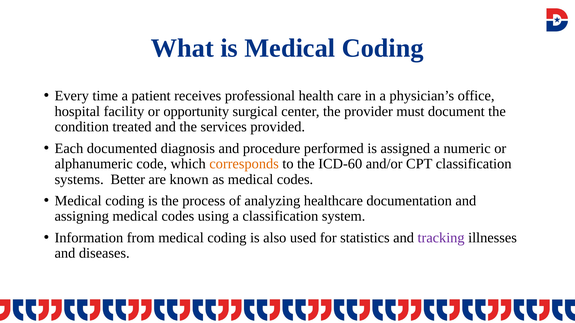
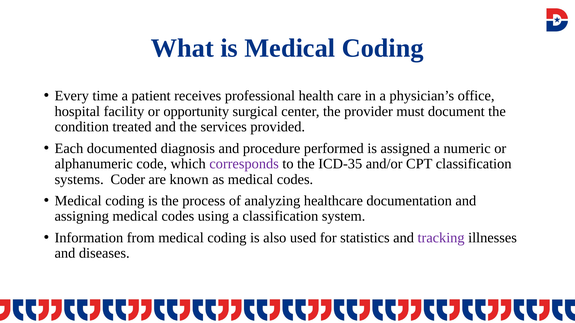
corresponds colour: orange -> purple (244, 164)
ICD-60: ICD-60 -> ICD-35 (340, 164)
Better: Better -> Coder (128, 180)
